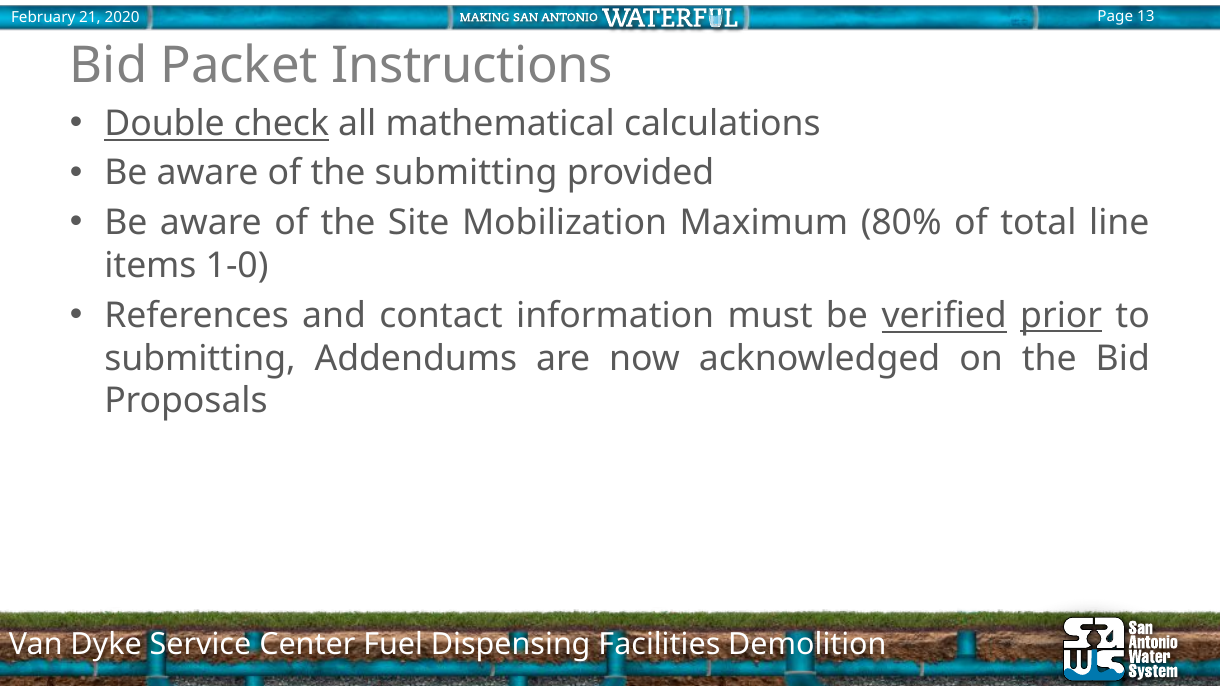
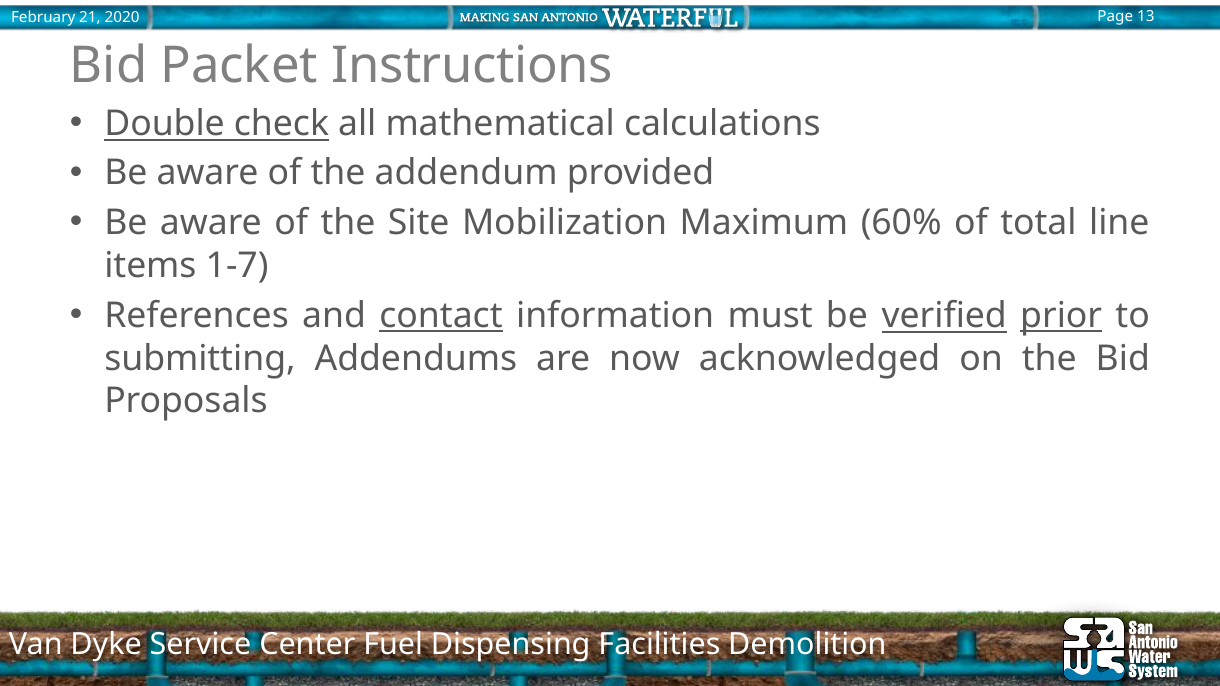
the submitting: submitting -> addendum (466, 173)
80%: 80% -> 60% (901, 223)
1-0: 1-0 -> 1-7 (237, 266)
contact underline: none -> present (441, 316)
